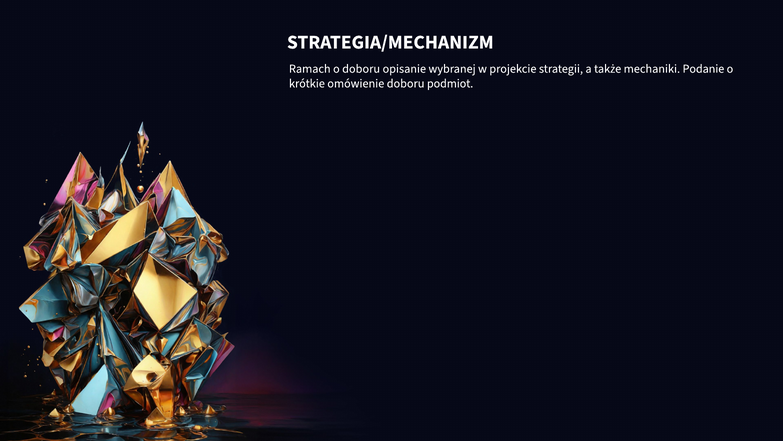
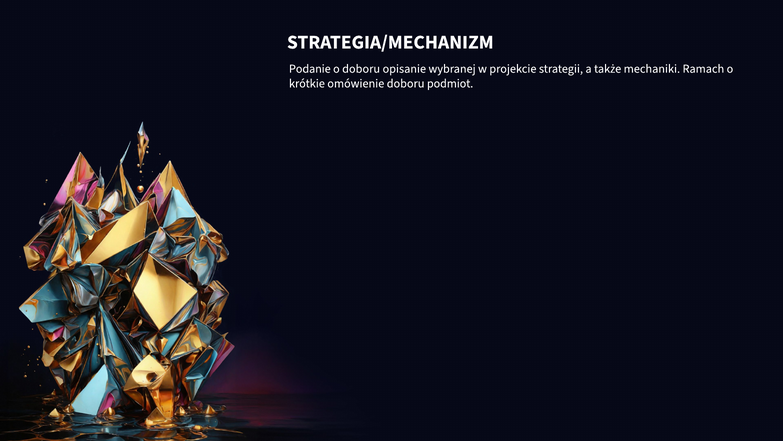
Ramach: Ramach -> Podanie (310, 69)
Podanie: Podanie -> Ramach (703, 69)
